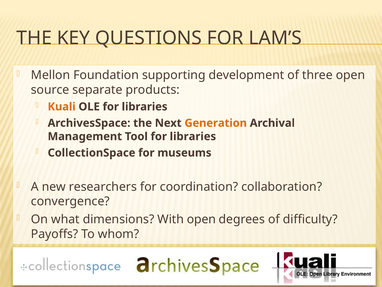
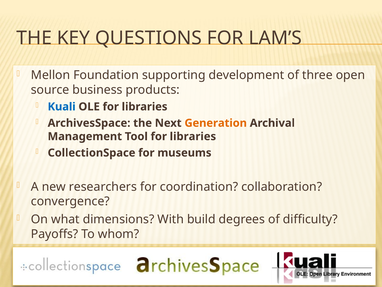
separate: separate -> business (97, 90)
Kuali colour: orange -> blue (62, 107)
With open: open -> build (201, 219)
